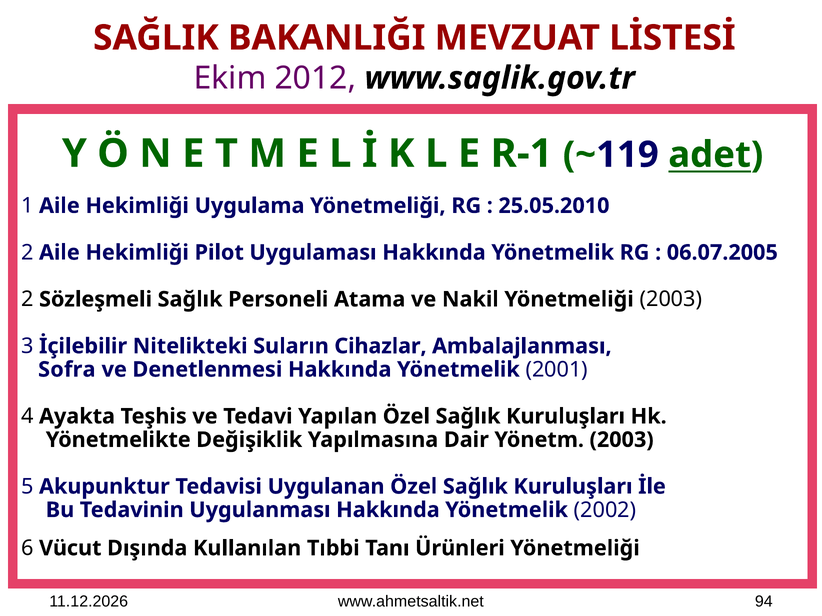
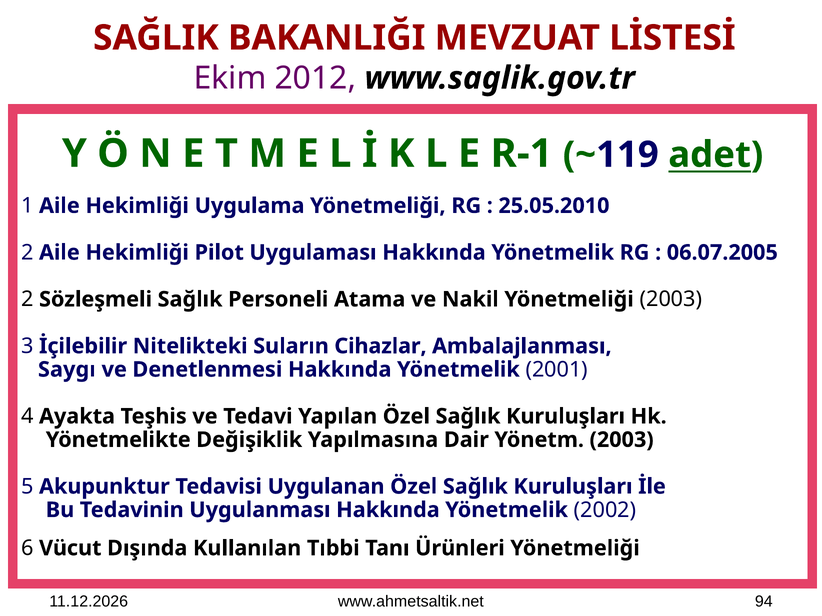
Sofra: Sofra -> Saygı (67, 370)
